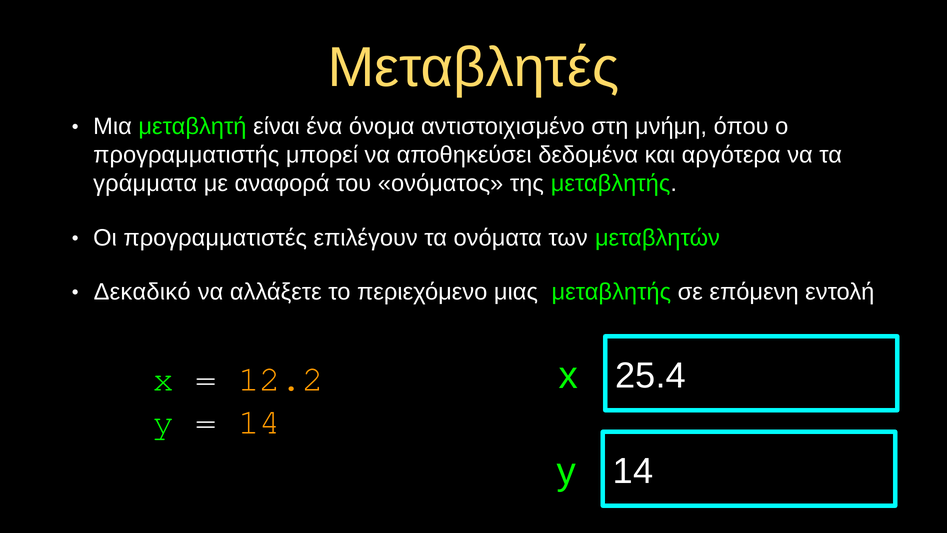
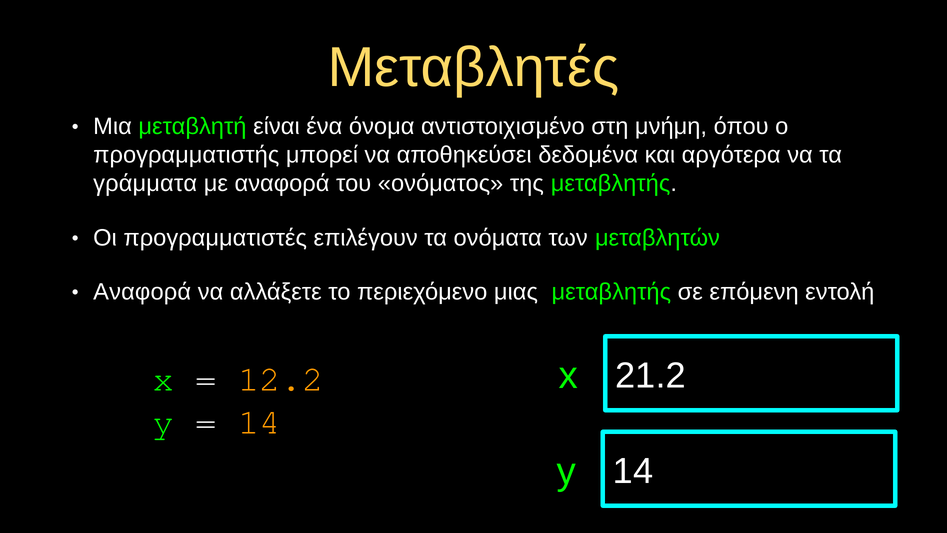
Δεκαδικό: Δεκαδικό -> Αναφορά (142, 292)
25.4: 25.4 -> 21.2 (650, 376)
